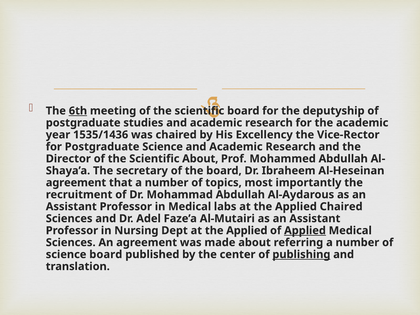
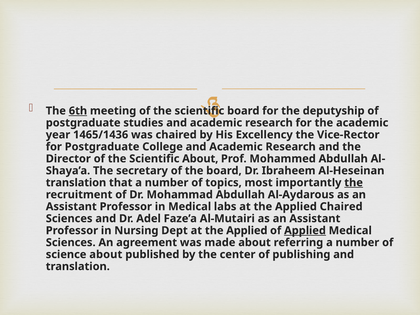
1535/1436: 1535/1436 -> 1465/1436 (101, 135)
Postgraduate Science: Science -> College (163, 147)
agreement: agreement -> translation (76, 183)
the underline: none -> present (354, 183)
science board: board -> about (106, 254)
publishing underline: present -> none (301, 254)
